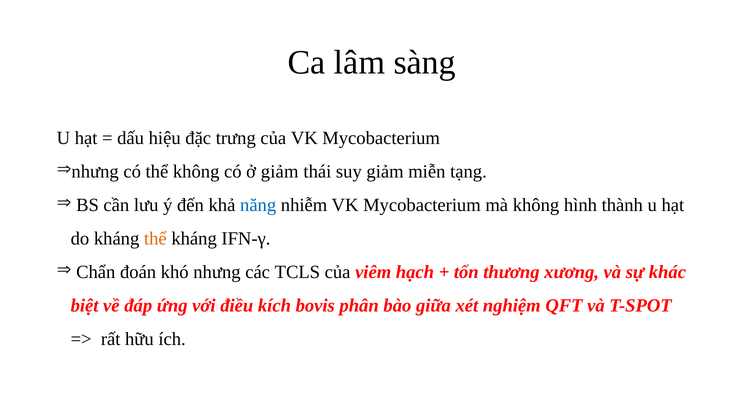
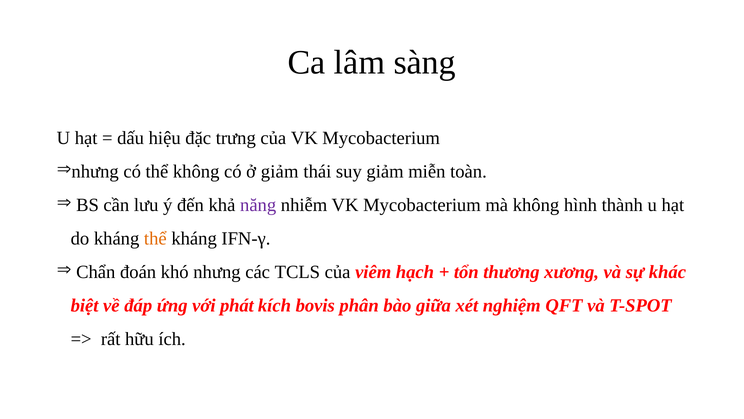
tạng: tạng -> toàn (468, 171)
năng colour: blue -> purple (258, 205)
điều: điều -> phát (237, 305)
